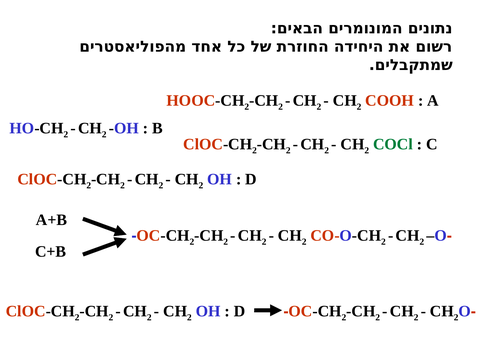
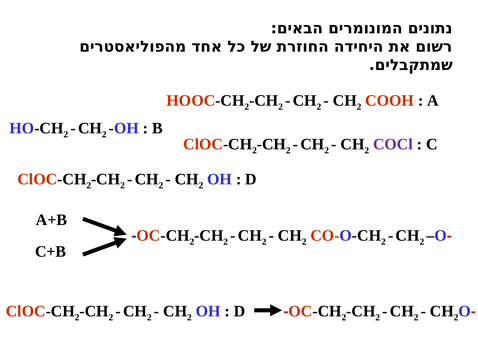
COCl colour: green -> purple (393, 144)
